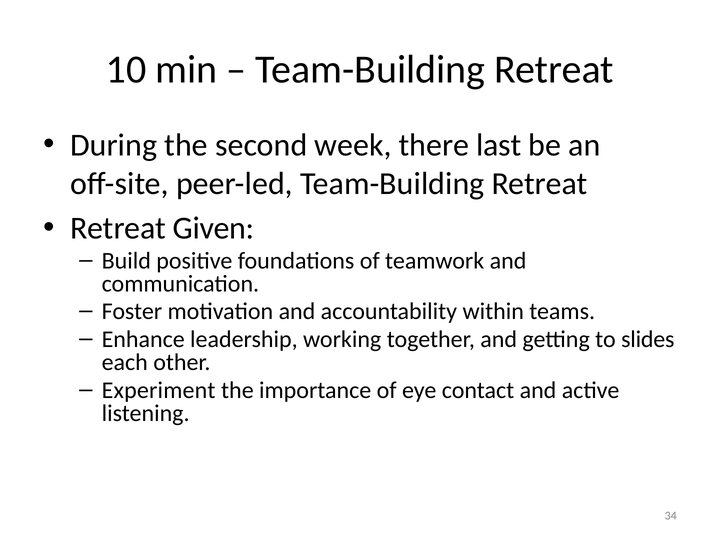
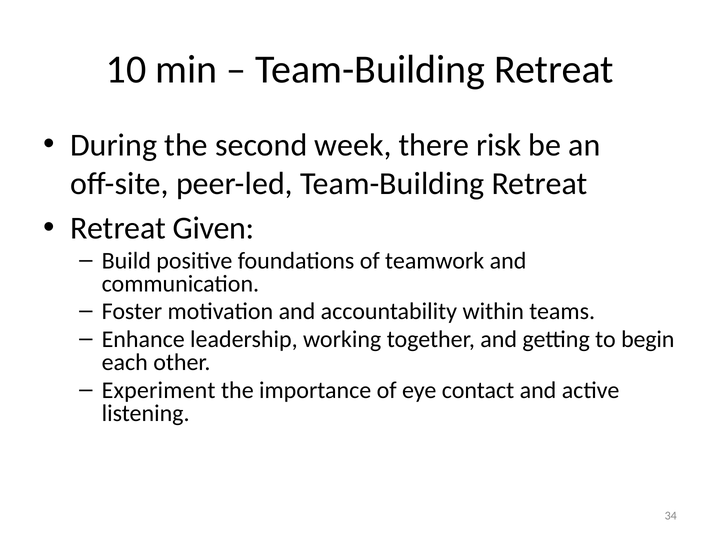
last: last -> risk (499, 145)
slides: slides -> begin (648, 339)
